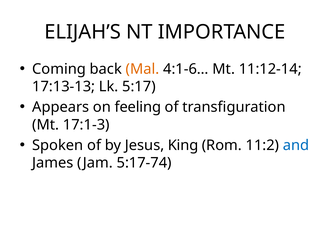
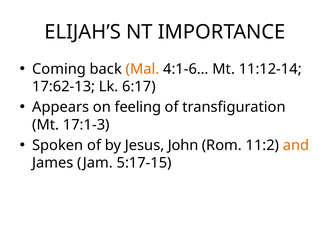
17:13-13: 17:13-13 -> 17:62-13 (64, 87)
5:17: 5:17 -> 6:17 (139, 87)
King: King -> John (183, 146)
and colour: blue -> orange (296, 146)
5:17-74: 5:17-74 -> 5:17-15 (144, 163)
